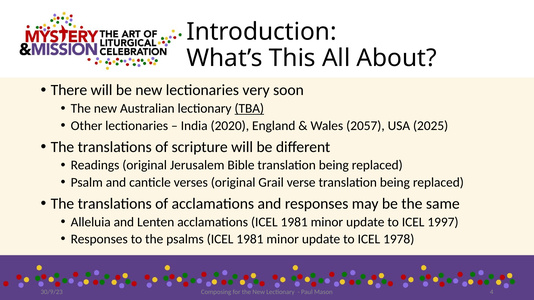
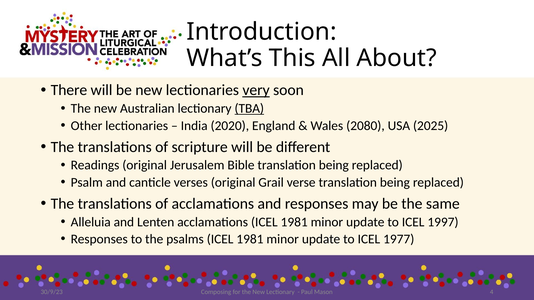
very underline: none -> present (256, 90)
2057: 2057 -> 2080 (365, 126)
1978: 1978 -> 1977 (399, 239)
